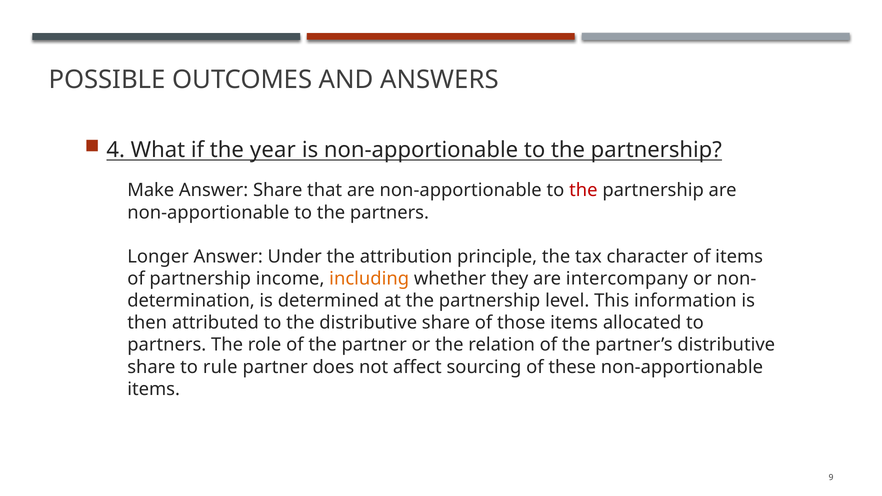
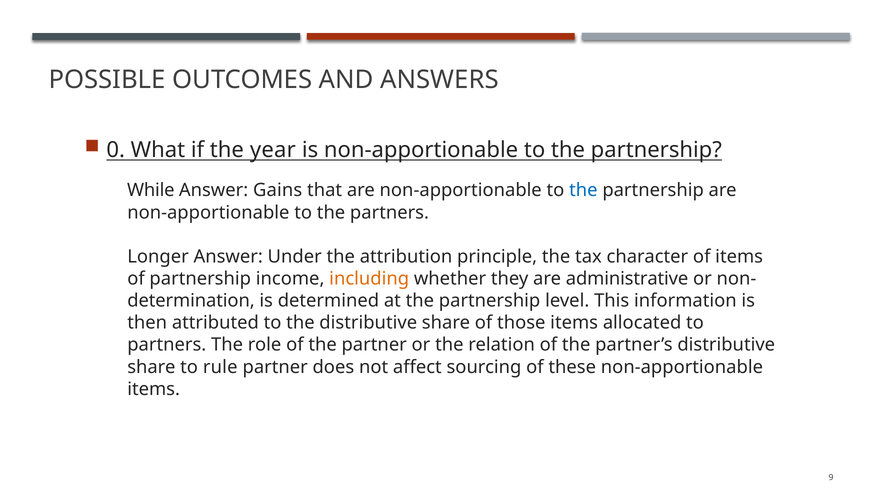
4: 4 -> 0 (116, 150)
Make: Make -> While (151, 190)
Answer Share: Share -> Gains (278, 190)
the colour: red -> blue (583, 190)
intercompany: intercompany -> administrative (627, 279)
